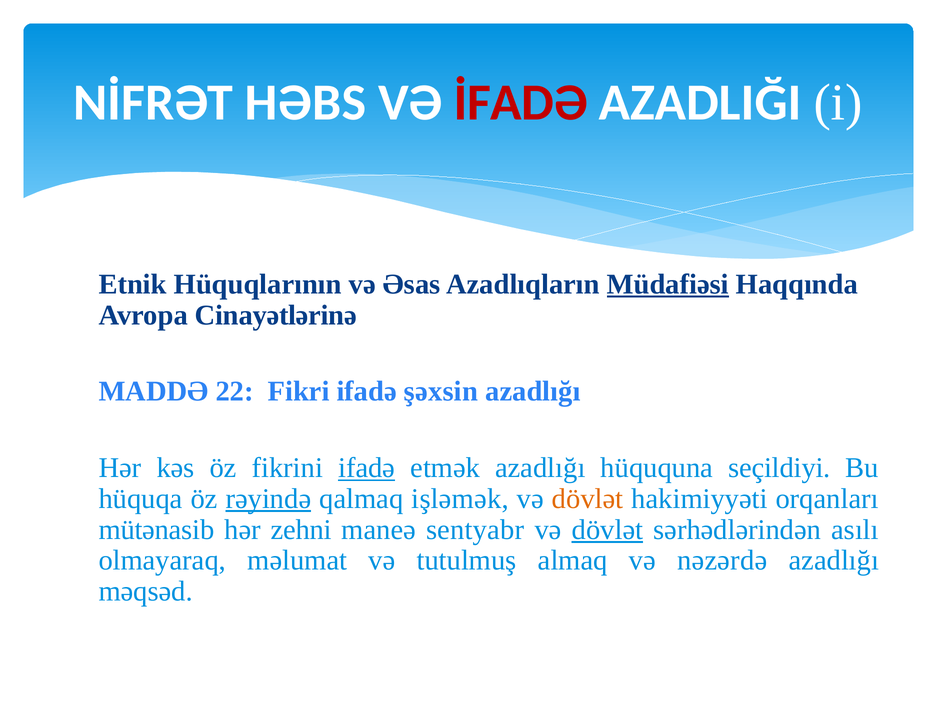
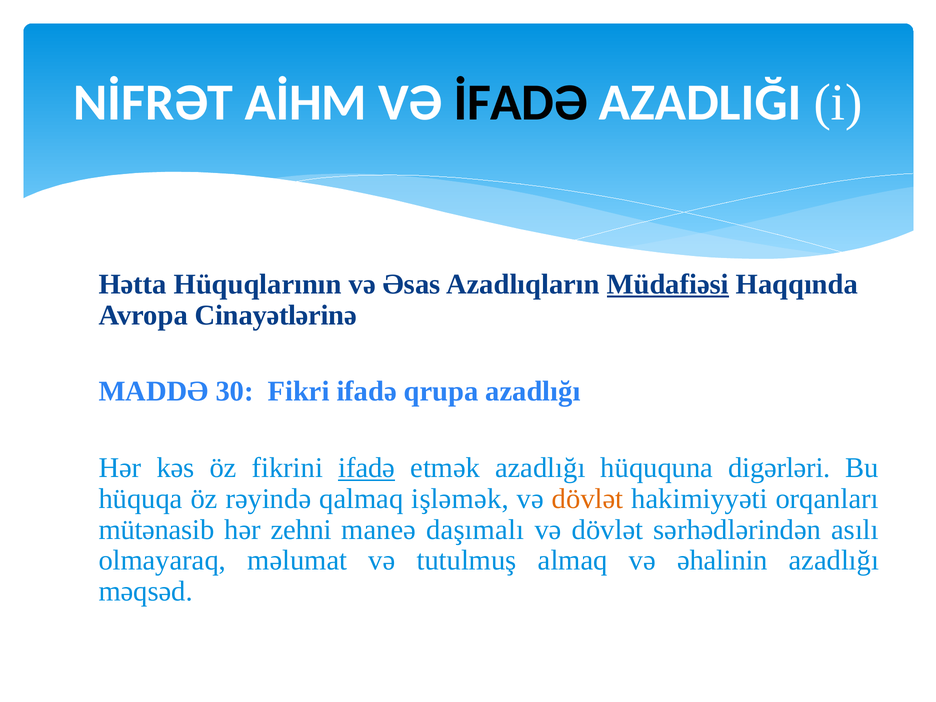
HƏBS: HƏBS -> AİHM (306, 102)
İFADƏ colour: red -> black (521, 102)
Etnik: Etnik -> Hətta (133, 284)
22: 22 -> 30 (235, 391)
şəxsin: şəxsin -> qrupa (441, 391)
seçildiyi: seçildiyi -> digərləri (779, 468)
rəyində underline: present -> none (268, 499)
sentyabr: sentyabr -> daşımalı (475, 530)
dövlət underline: present -> none (607, 530)
nəzərdə: nəzərdə -> əhalinin (722, 561)
